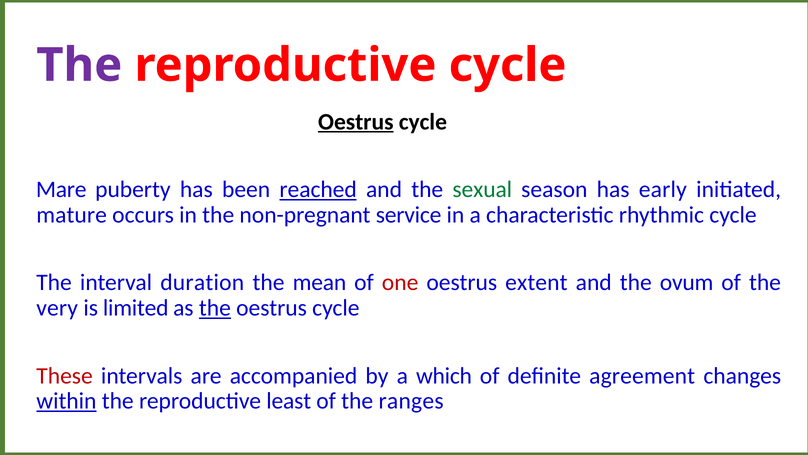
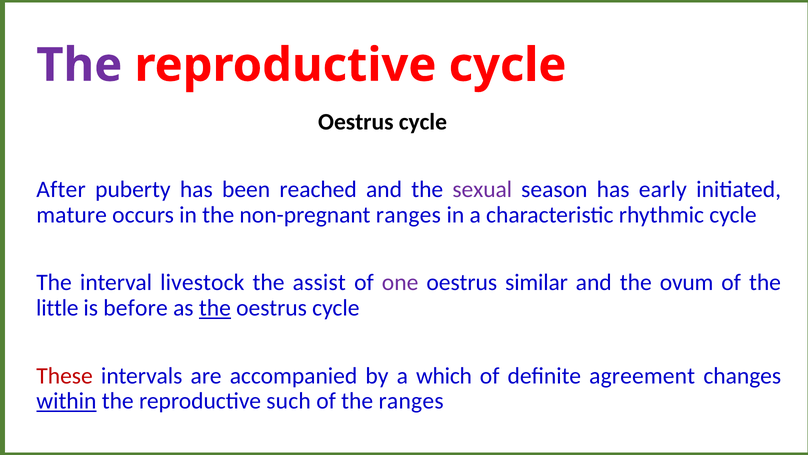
Oestrus underline: present -> none (356, 122)
Mare: Mare -> After (61, 189)
reached underline: present -> none (318, 189)
sexual colour: green -> purple (482, 189)
non-pregnant service: service -> ranges (408, 215)
duration: duration -> livestock (202, 282)
mean: mean -> assist (319, 282)
one colour: red -> purple (400, 282)
extent: extent -> similar (537, 282)
very: very -> little (57, 308)
limited: limited -> before (136, 308)
least: least -> such (289, 401)
